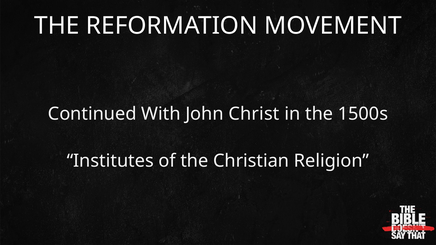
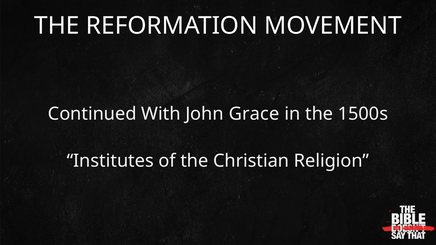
Christ: Christ -> Grace (254, 114)
